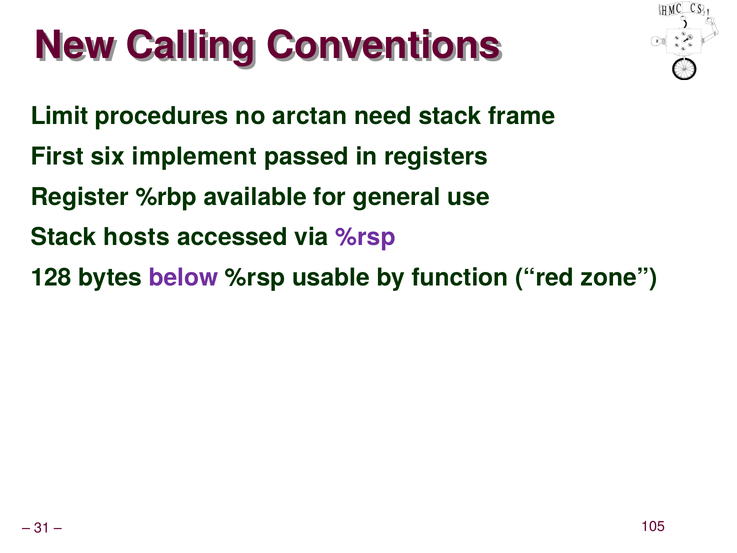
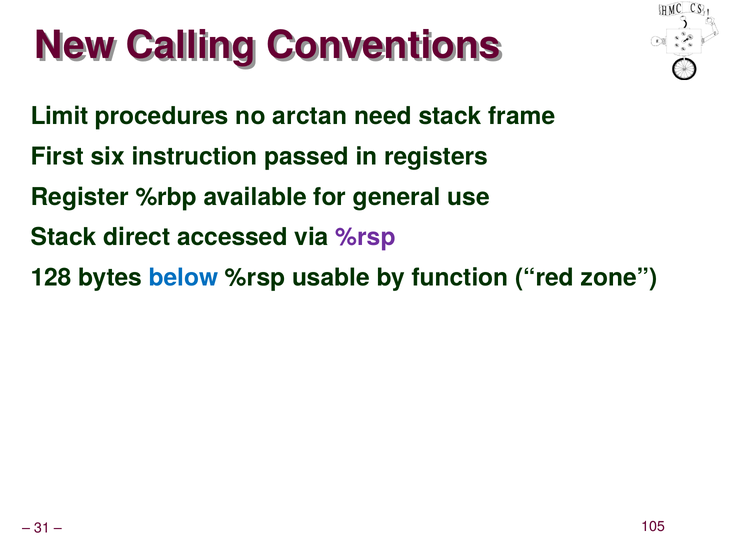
implement: implement -> instruction (195, 157)
hosts: hosts -> direct (137, 237)
below colour: purple -> blue (184, 277)
